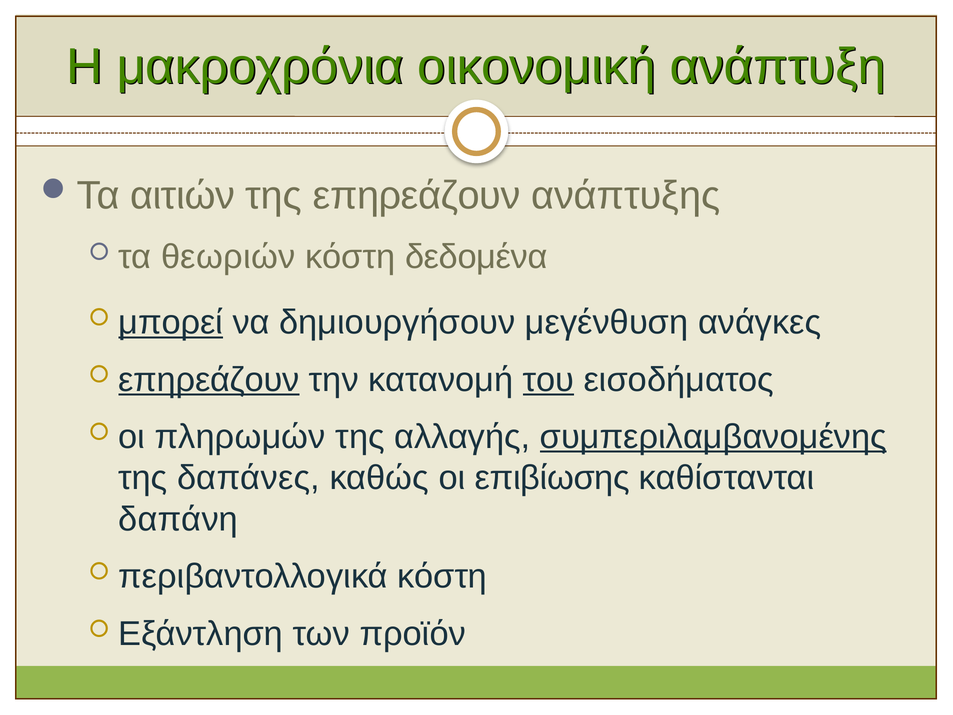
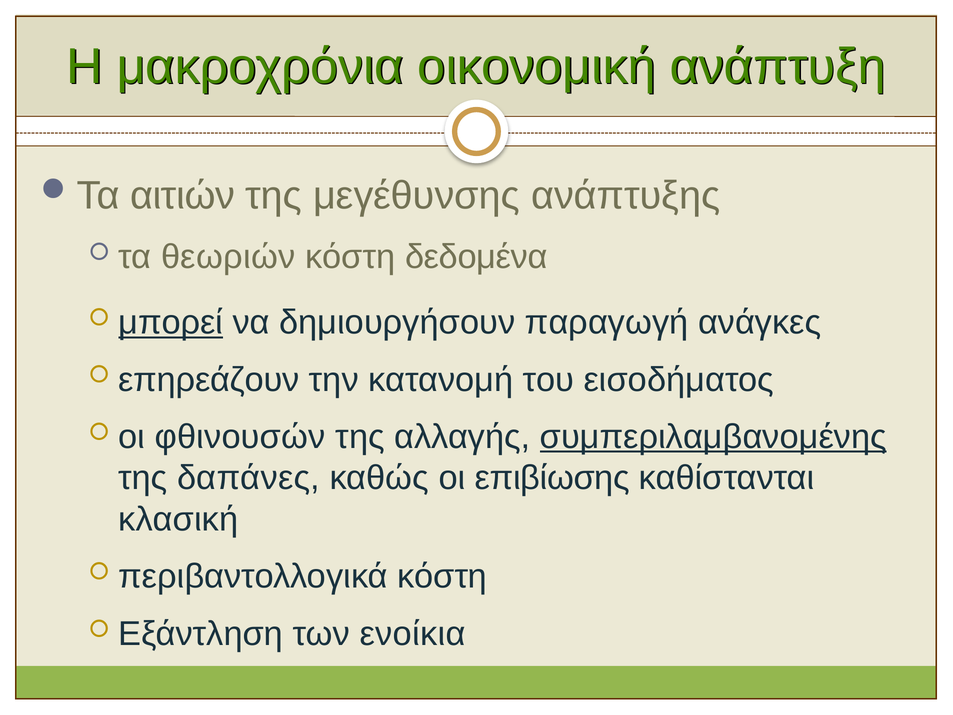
της επηρεάζουν: επηρεάζουν -> μεγέθυνσης (417, 196)
μεγένθυση: μεγένθυση -> παραγωγή (607, 322)
επηρεάζουν underline: present -> none (209, 380)
του underline: present -> none (549, 380)
πληρωμών: πληρωμών -> φθινουσών (240, 437)
δαπάνη: δαπάνη -> κλασική (178, 519)
προϊόν: προϊόν -> ενοίκια (413, 633)
